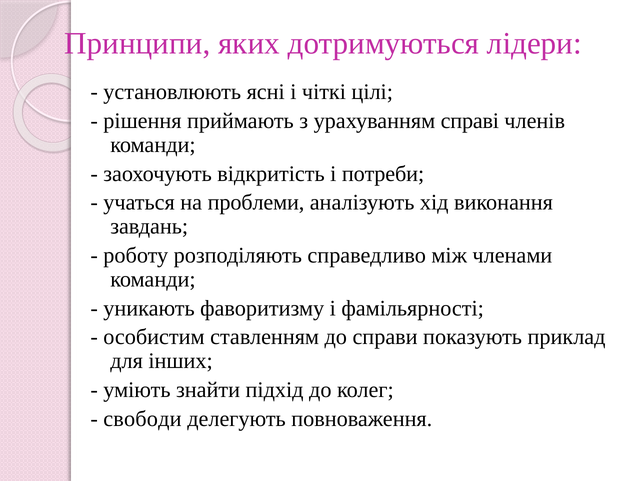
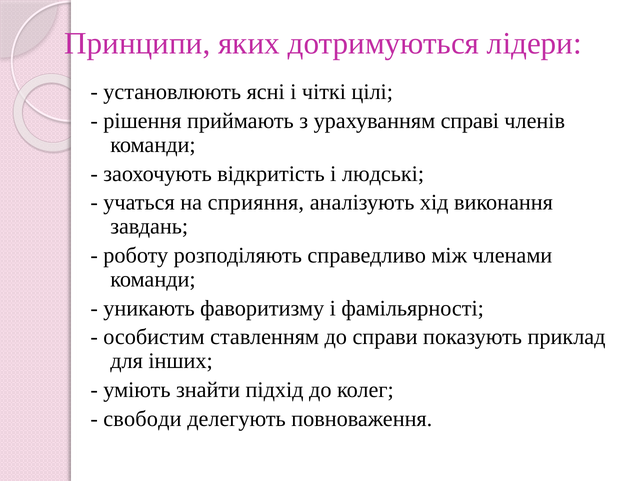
потреби: потреби -> людські (383, 174)
проблеми: проблеми -> сприяння (256, 202)
